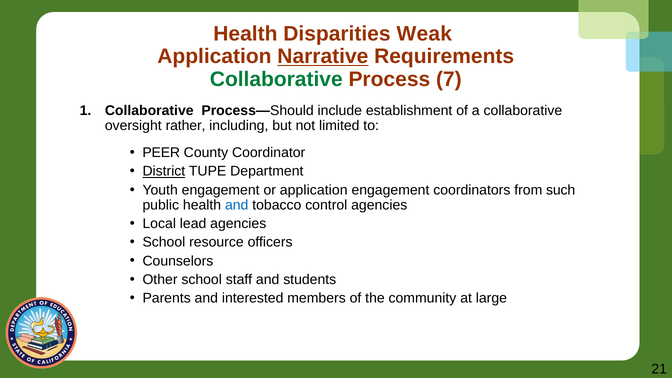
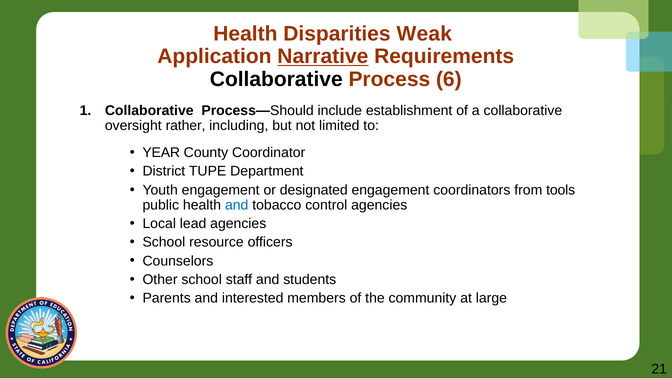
Collaborative colour: green -> black (276, 79)
7: 7 -> 6 (449, 79)
PEER: PEER -> YEAR (161, 153)
District underline: present -> none (164, 171)
or application: application -> designated (314, 190)
such: such -> tools (561, 190)
